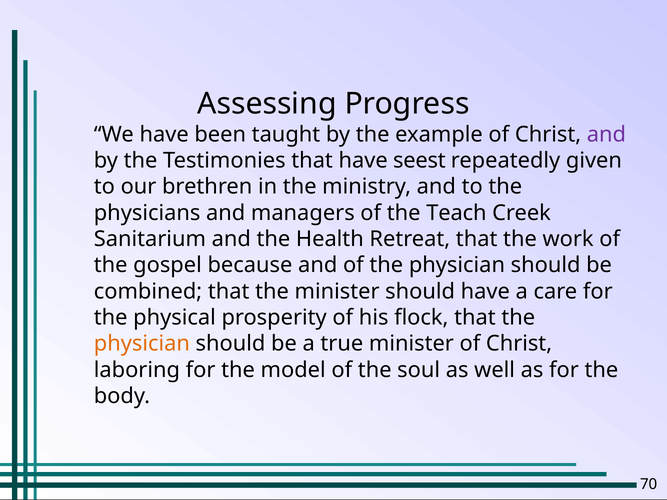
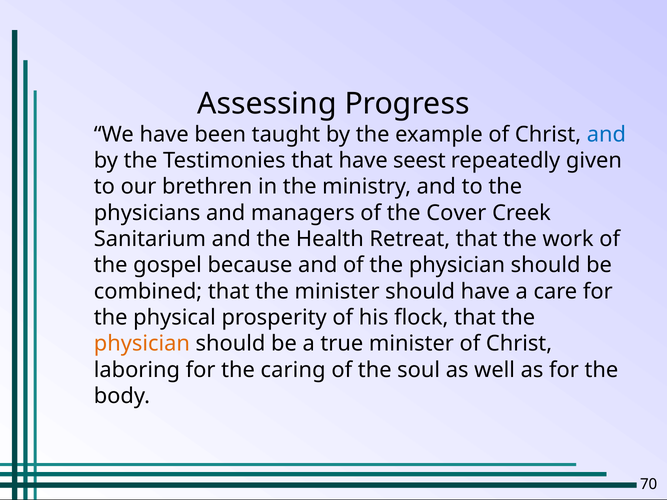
and colour: purple -> blue (606, 134)
Teach: Teach -> Cover (456, 213)
model: model -> caring (293, 370)
